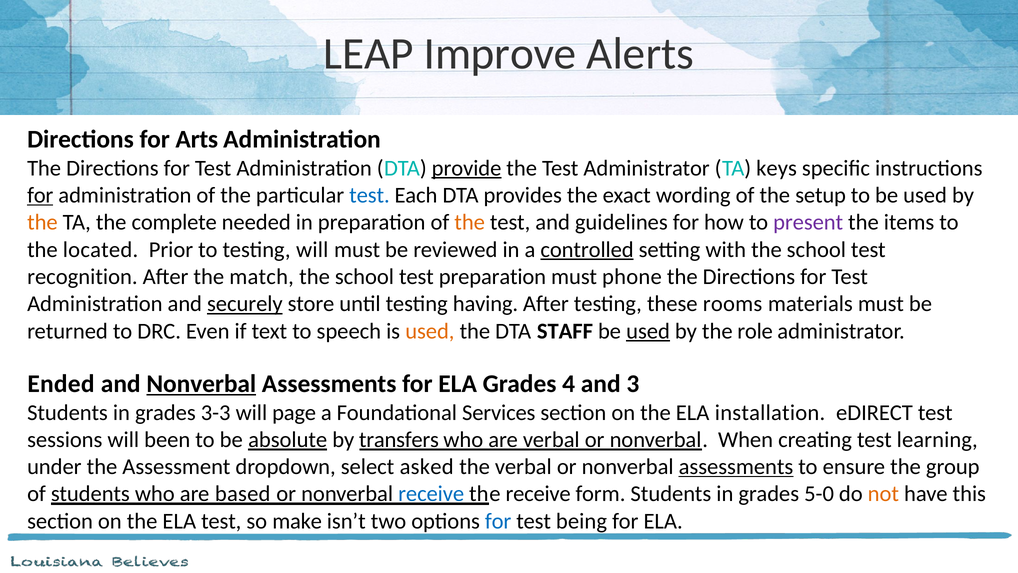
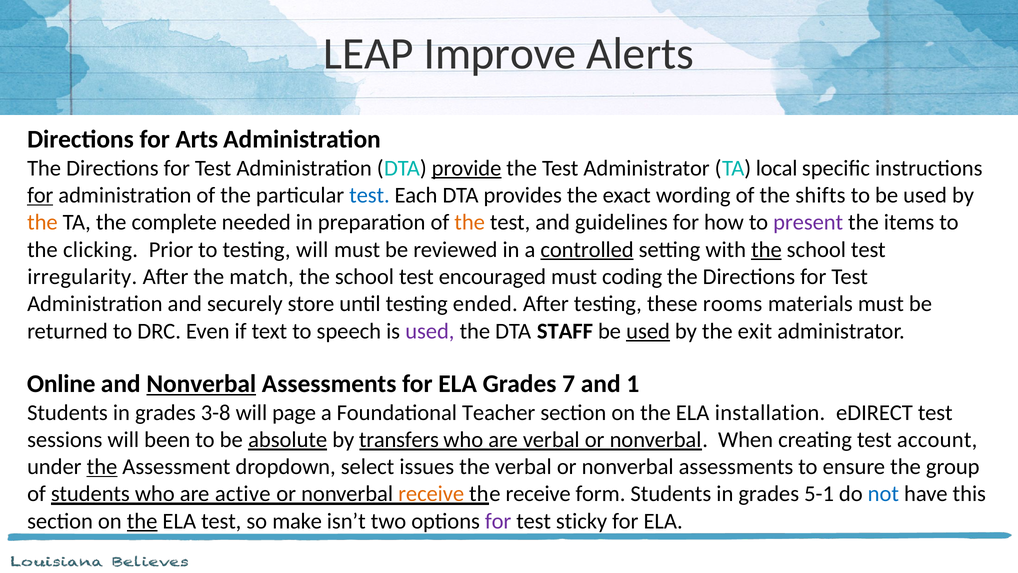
keys: keys -> local (777, 168)
setup: setup -> shifts (820, 195)
located: located -> clicking (101, 249)
the underline: none -> present (766, 249)
recognition: recognition -> irregularity (82, 277)
test preparation: preparation -> encouraged (492, 277)
phone: phone -> coding (632, 277)
securely underline: present -> none (245, 304)
having: having -> ended (485, 304)
used colour: orange -> purple (430, 331)
role: role -> exit (755, 331)
Ended: Ended -> Online (61, 384)
4: 4 -> 7 (569, 384)
3: 3 -> 1 (633, 384)
3-3: 3-3 -> 3-8 (216, 412)
Services: Services -> Teacher (499, 412)
learning: learning -> account (937, 439)
the underline: none -> present (102, 467)
asked: asked -> issues (427, 467)
assessments underline: present -> none (736, 467)
based: based -> active (243, 494)
receive colour: blue -> orange (431, 494)
5-0: 5-0 -> 5-1 (819, 494)
not colour: orange -> blue (883, 494)
the underline: none -> present (142, 521)
for colour: blue -> purple (498, 521)
being: being -> sticky (582, 521)
